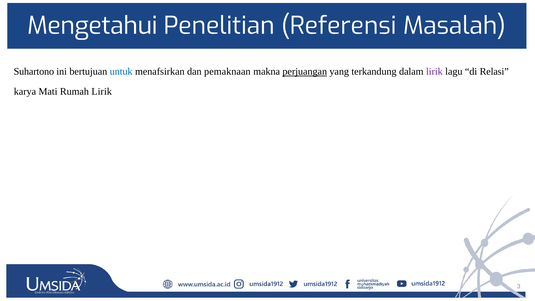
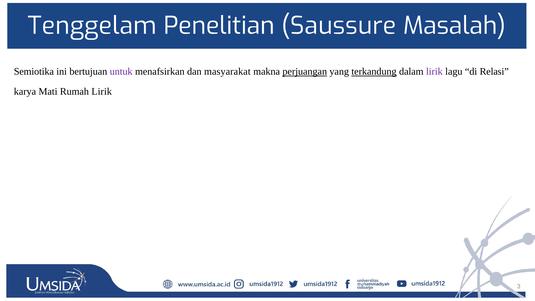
Mengetahui: Mengetahui -> Tenggelam (92, 26)
Referensi: Referensi -> Saussure (339, 26)
Suhartono: Suhartono -> Semiotika (34, 72)
untuk colour: blue -> purple (121, 72)
pemaknaan: pemaknaan -> masyarakat (227, 72)
terkandung underline: none -> present (374, 72)
